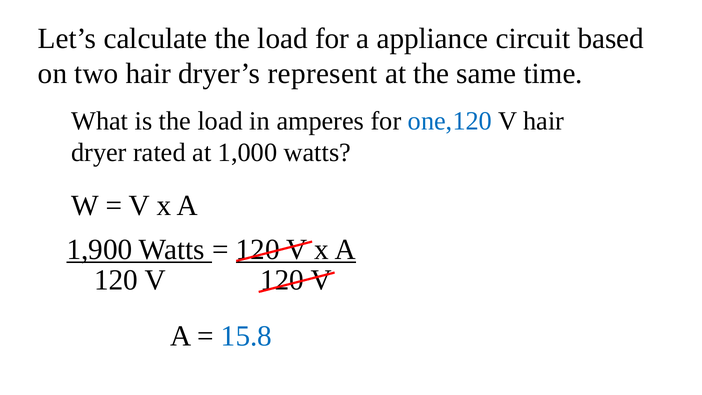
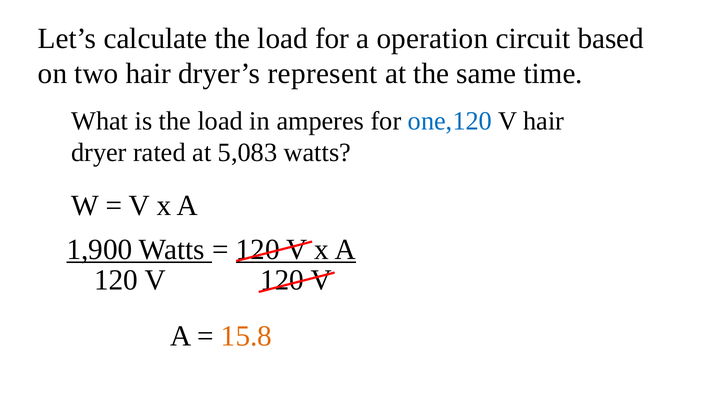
appliance: appliance -> operation (432, 39)
1,000: 1,000 -> 5,083 (248, 153)
15.8 colour: blue -> orange (246, 336)
